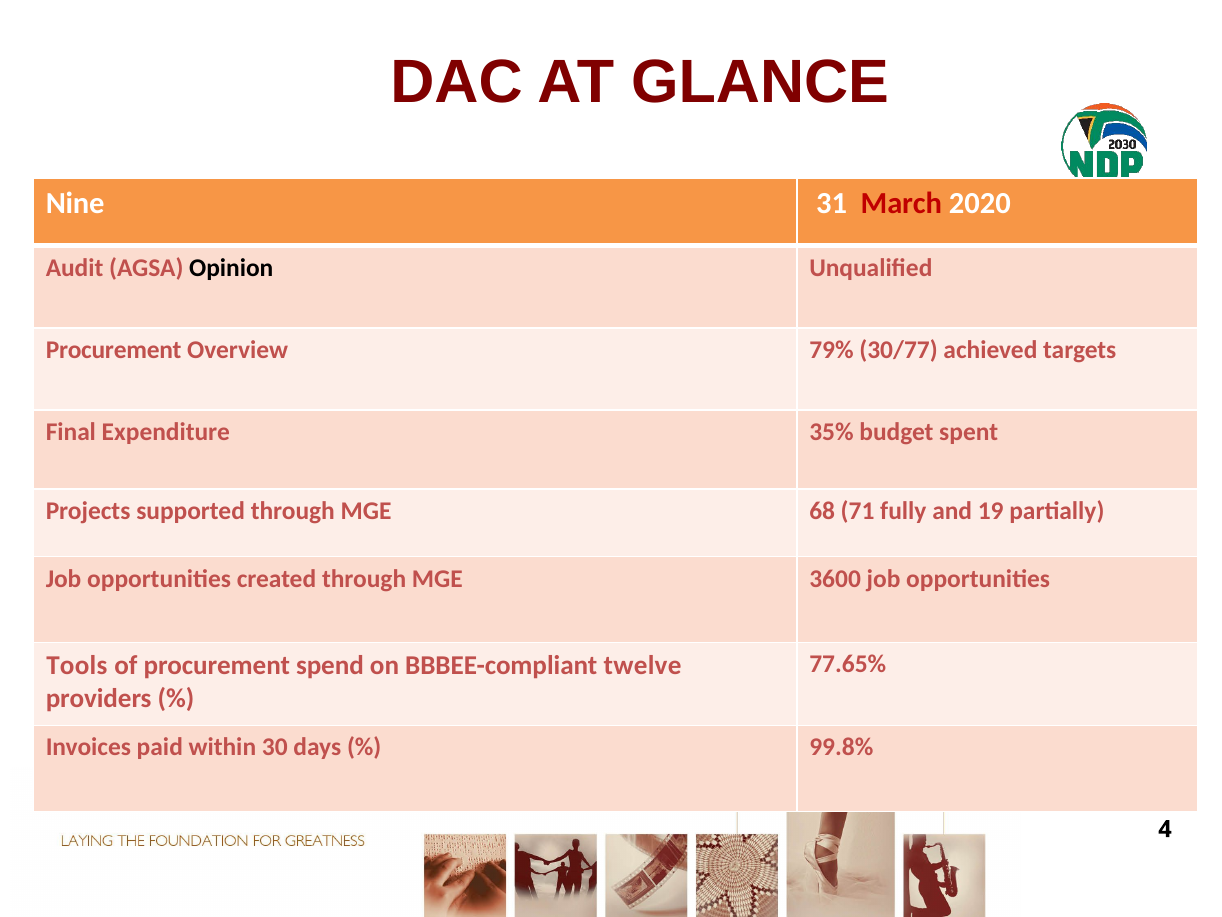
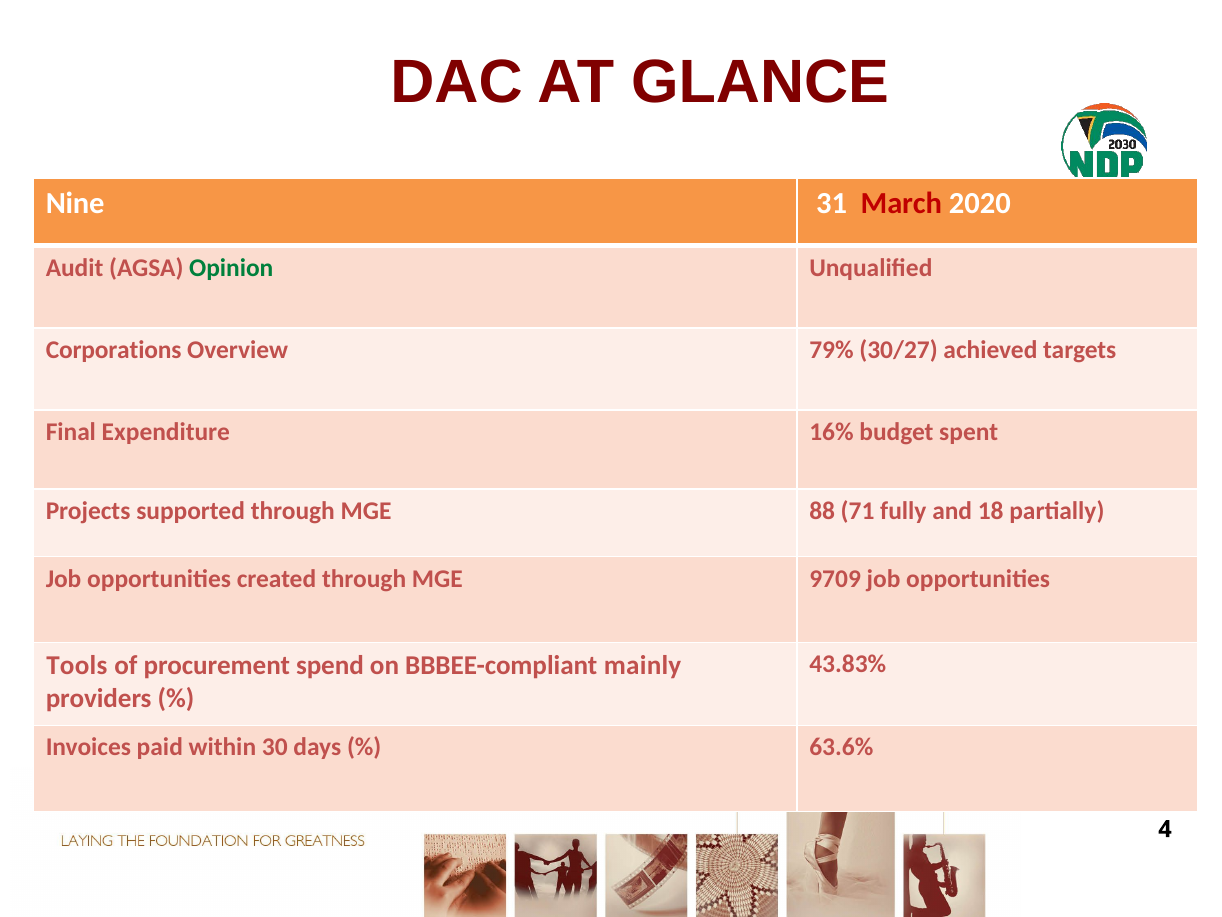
Opinion colour: black -> green (231, 268)
Procurement: Procurement -> Corporations (114, 350)
30/77: 30/77 -> 30/27 (899, 350)
35%: 35% -> 16% (831, 432)
68: 68 -> 88 (822, 511)
19: 19 -> 18 (991, 511)
3600: 3600 -> 9709 (835, 578)
77.65%: 77.65% -> 43.83% (848, 664)
twelve: twelve -> mainly (643, 665)
99.8%: 99.8% -> 63.6% (841, 747)
